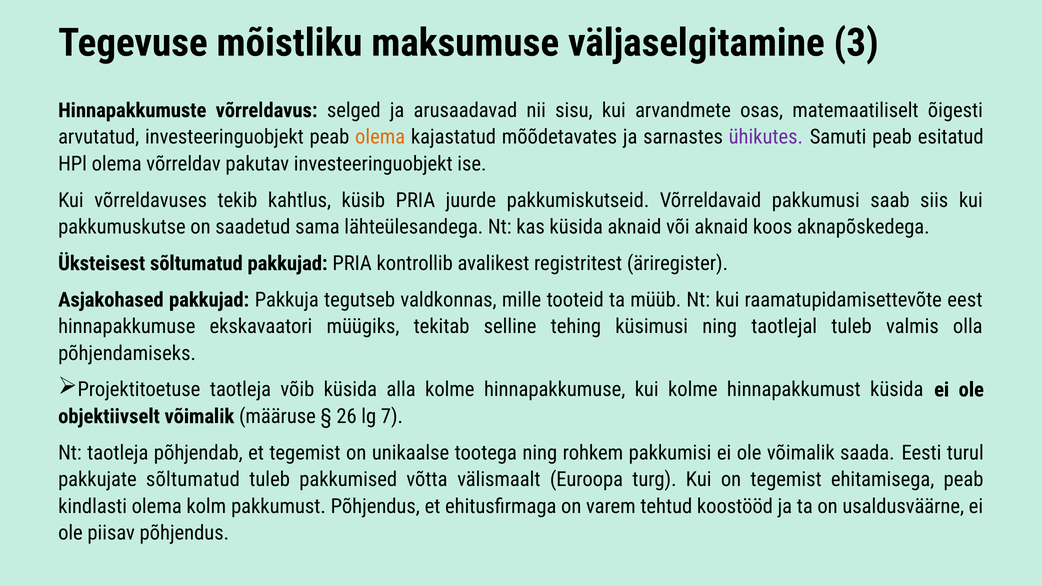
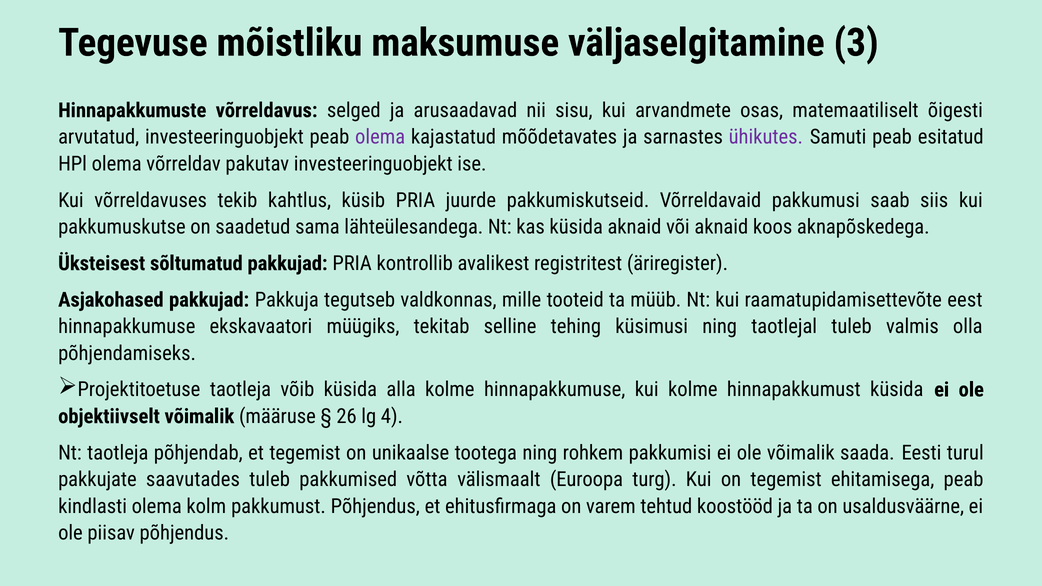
olema colour: orange -> purple (380, 137)
7: 7 -> 4 (392, 416)
pakkujate sõltumatud: sõltumatud -> saavutades (193, 480)
